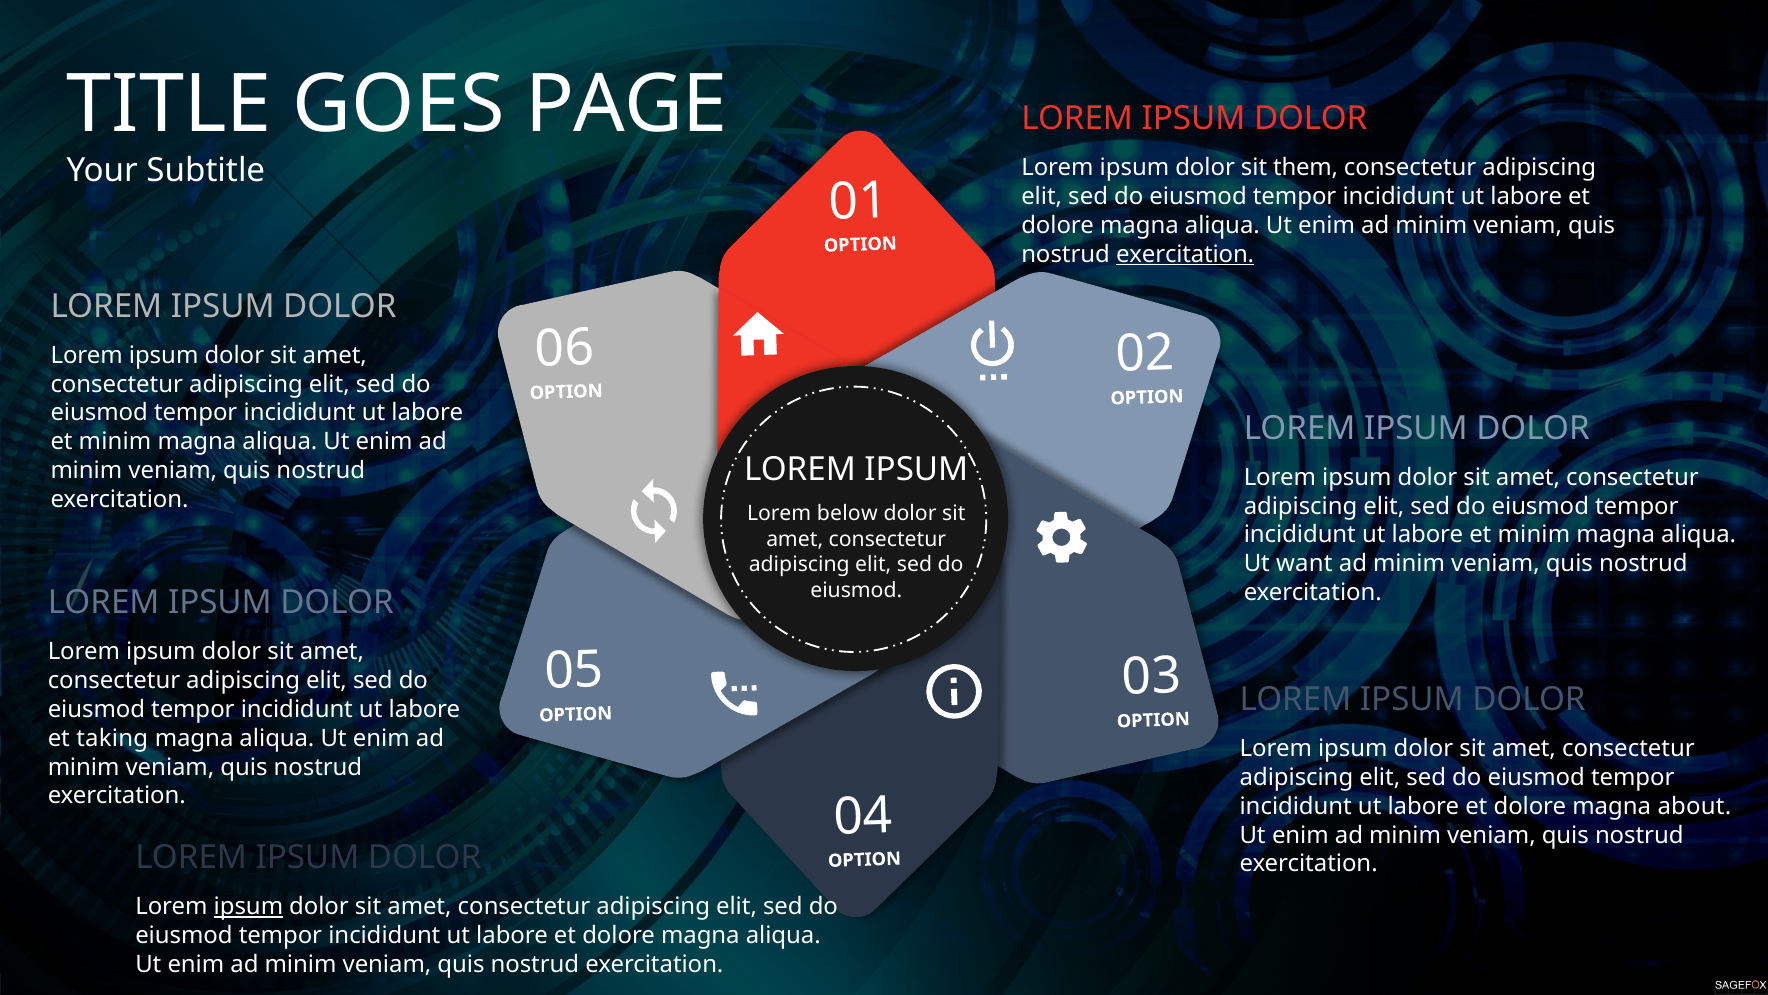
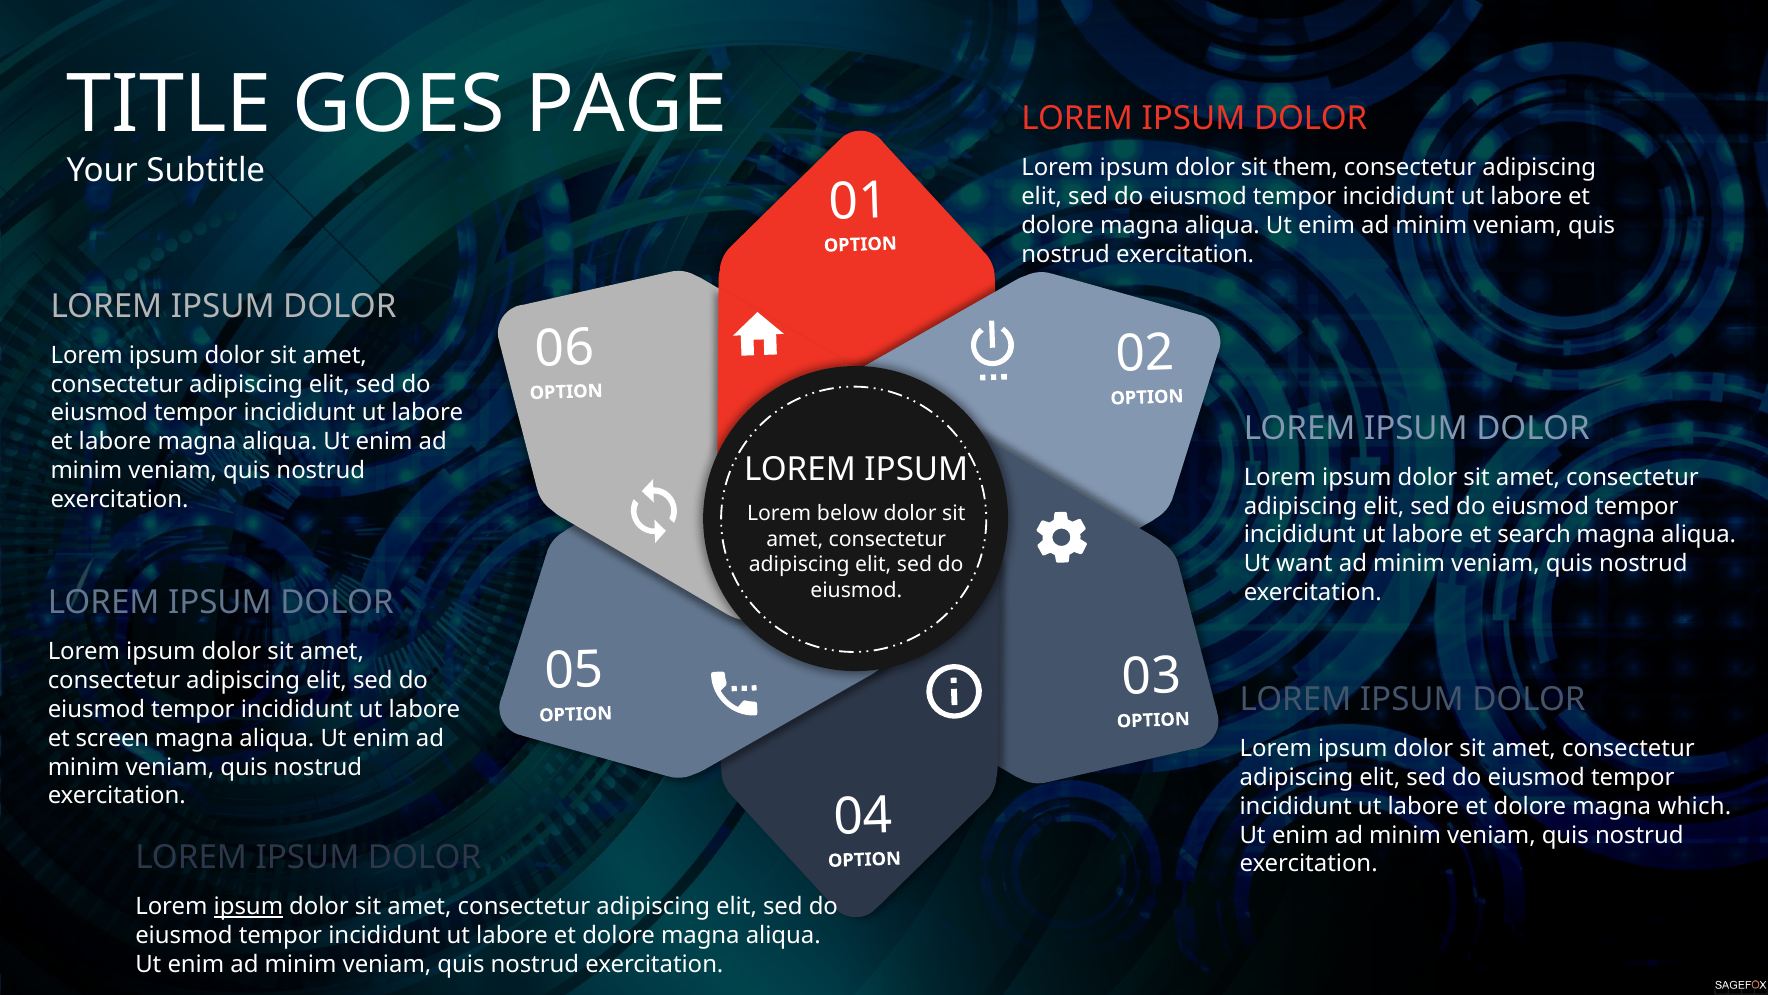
exercitation underline: present -> none (1185, 254)
minim: minim -> labore (115, 442)
minim: minim -> search (1534, 535)
taking: taking -> screen (112, 738)
about: about -> which (1694, 806)
